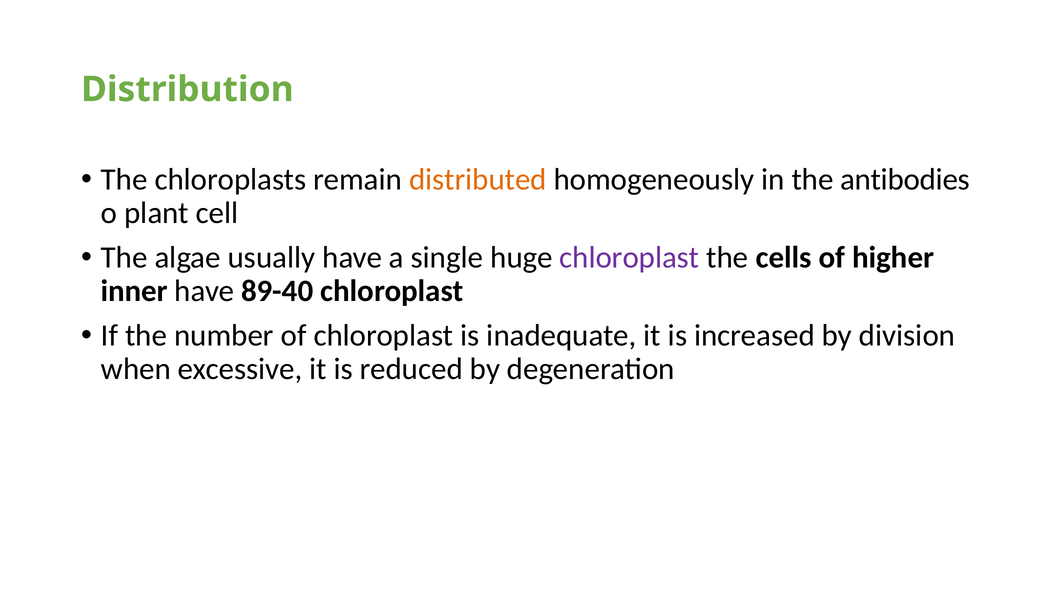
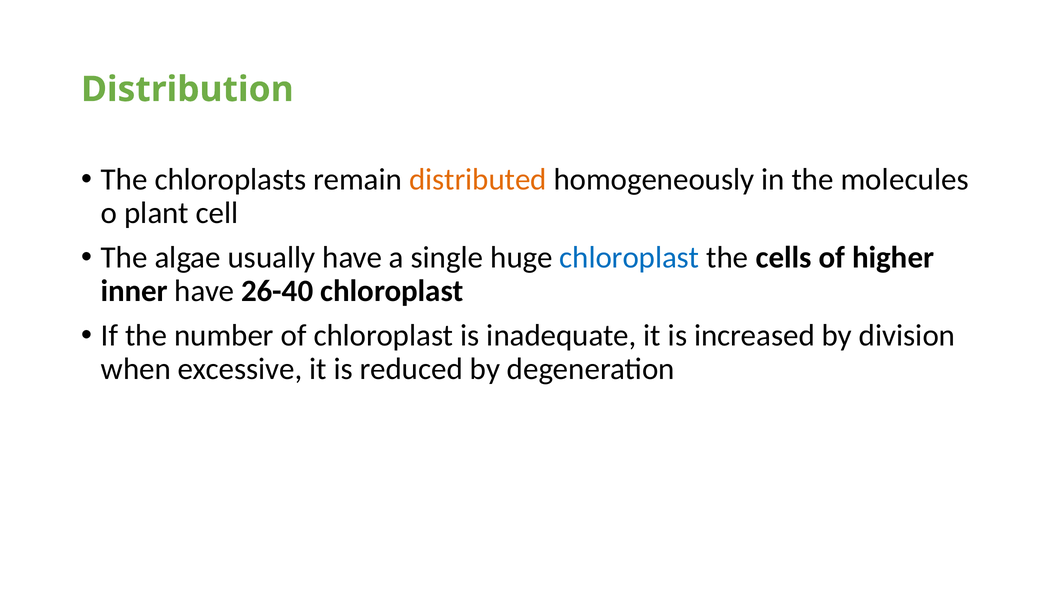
antibodies: antibodies -> molecules (905, 180)
chloroplast colour: purple -> blue (629, 258)
89-40: 89-40 -> 26-40 (277, 291)
